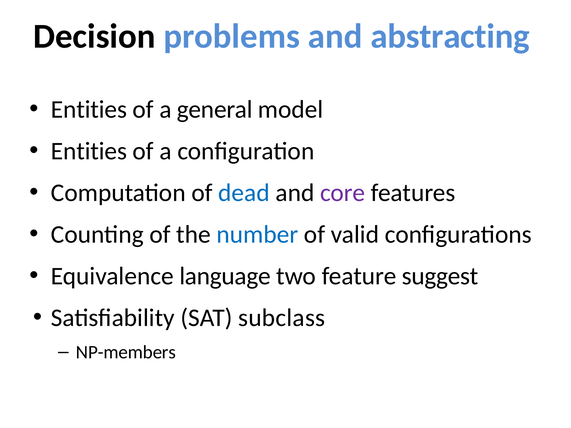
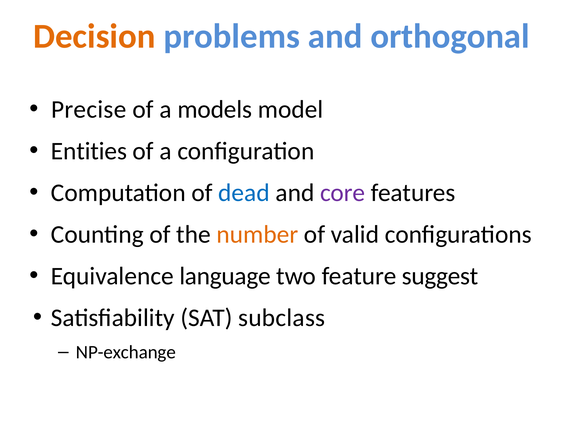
Decision colour: black -> orange (94, 36)
abstracting: abstracting -> orthogonal (450, 36)
Entities: Entities -> Precise (89, 110)
general: general -> models (215, 110)
number colour: blue -> orange (257, 235)
NP-members: NP-members -> NP-exchange (126, 352)
